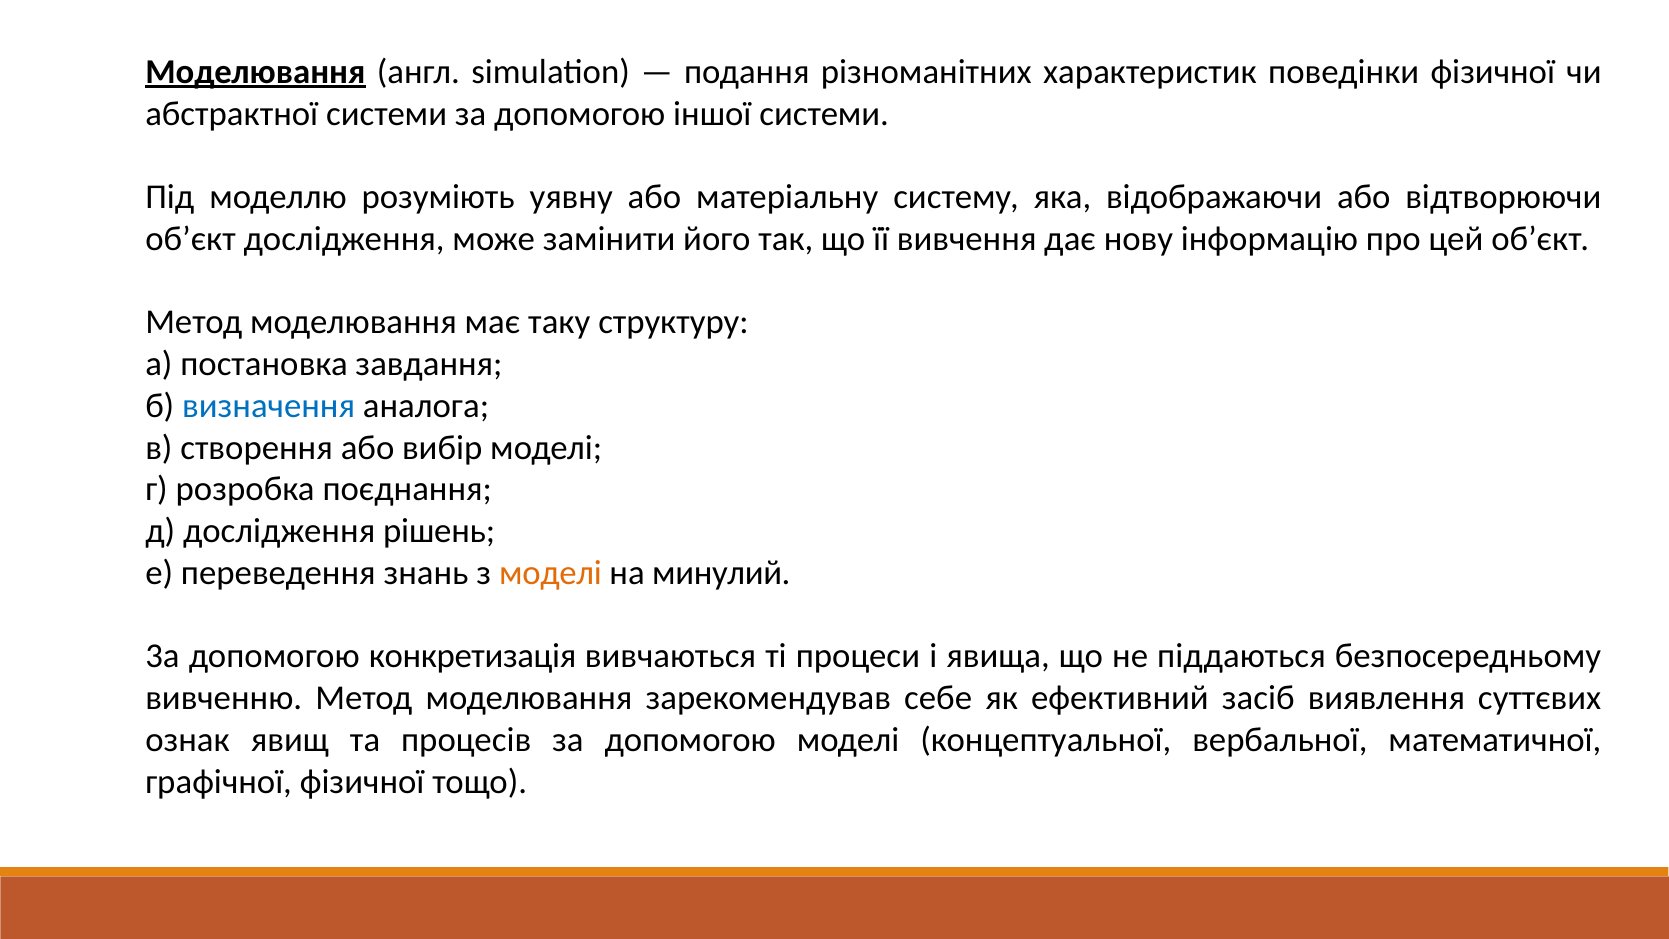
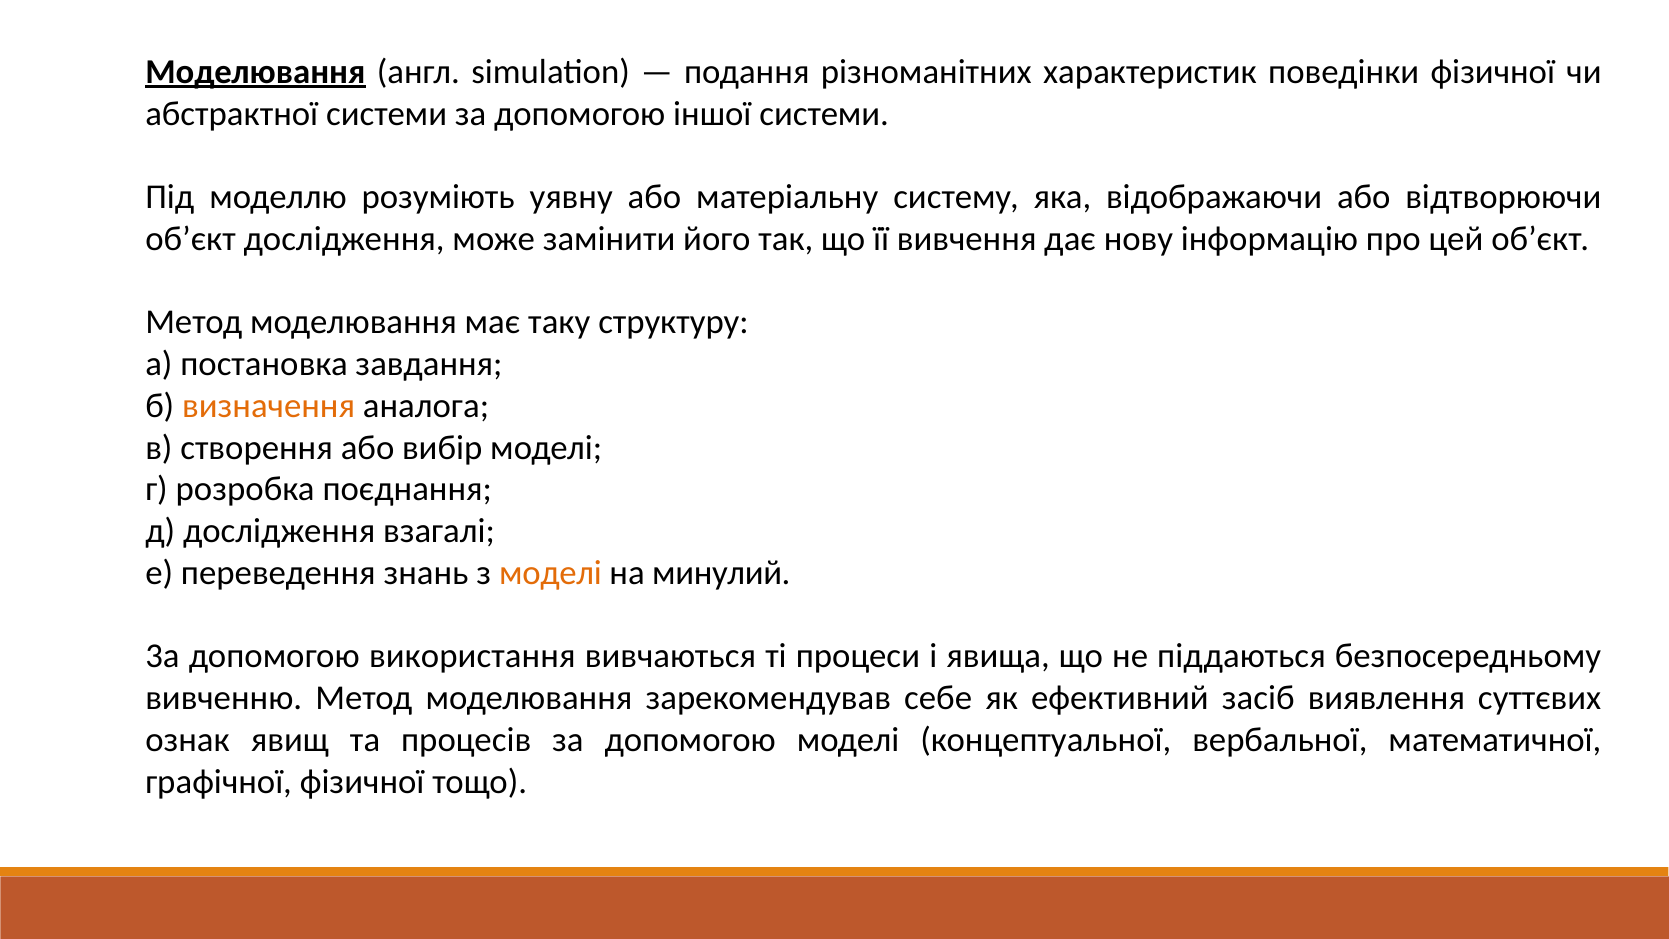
визначення colour: blue -> orange (269, 406)
рішень: рішень -> взагалі (439, 531)
конкретизація: конкретизація -> використання (472, 656)
